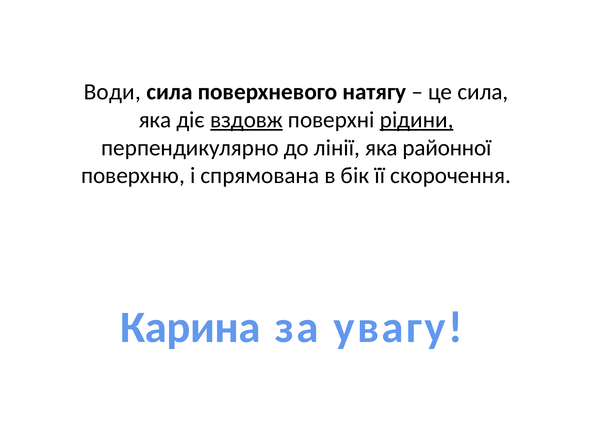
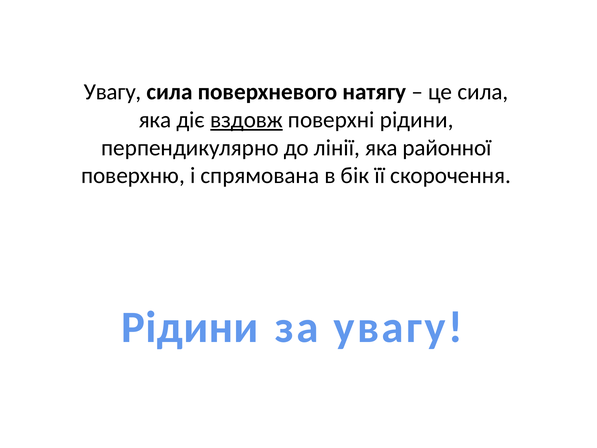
Води: Води -> Увагу (113, 92)
рідини underline: present -> none (417, 120)
Карина: Карина -> Рідини (190, 327)
